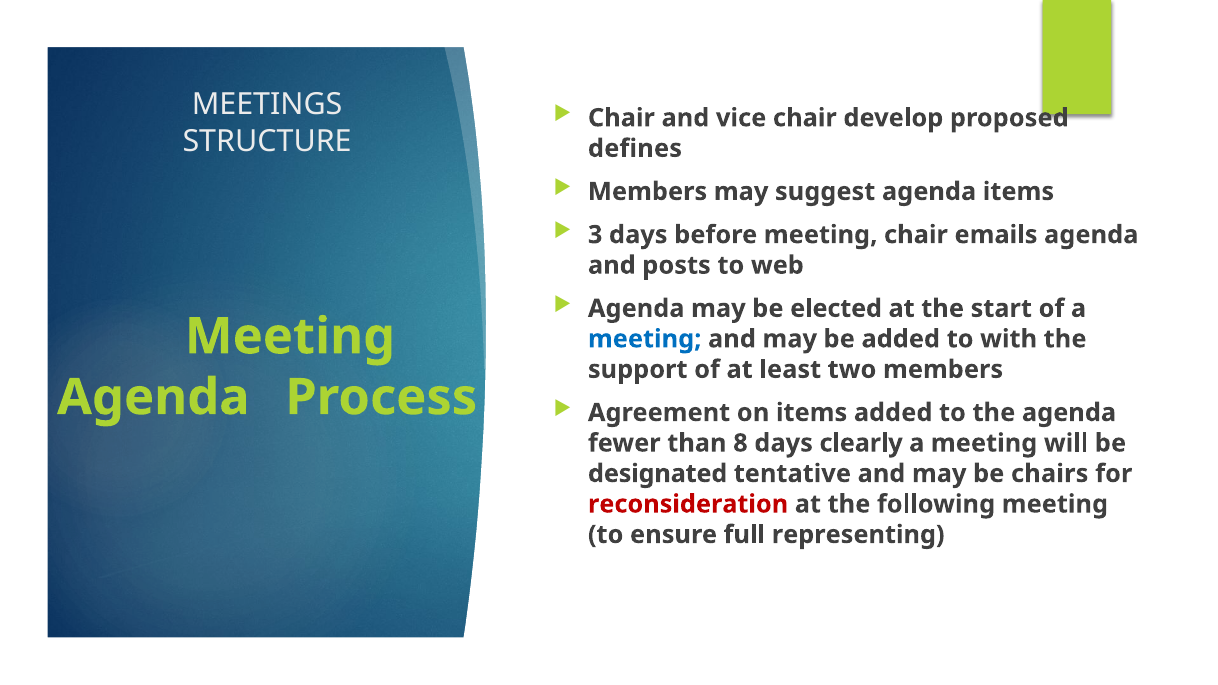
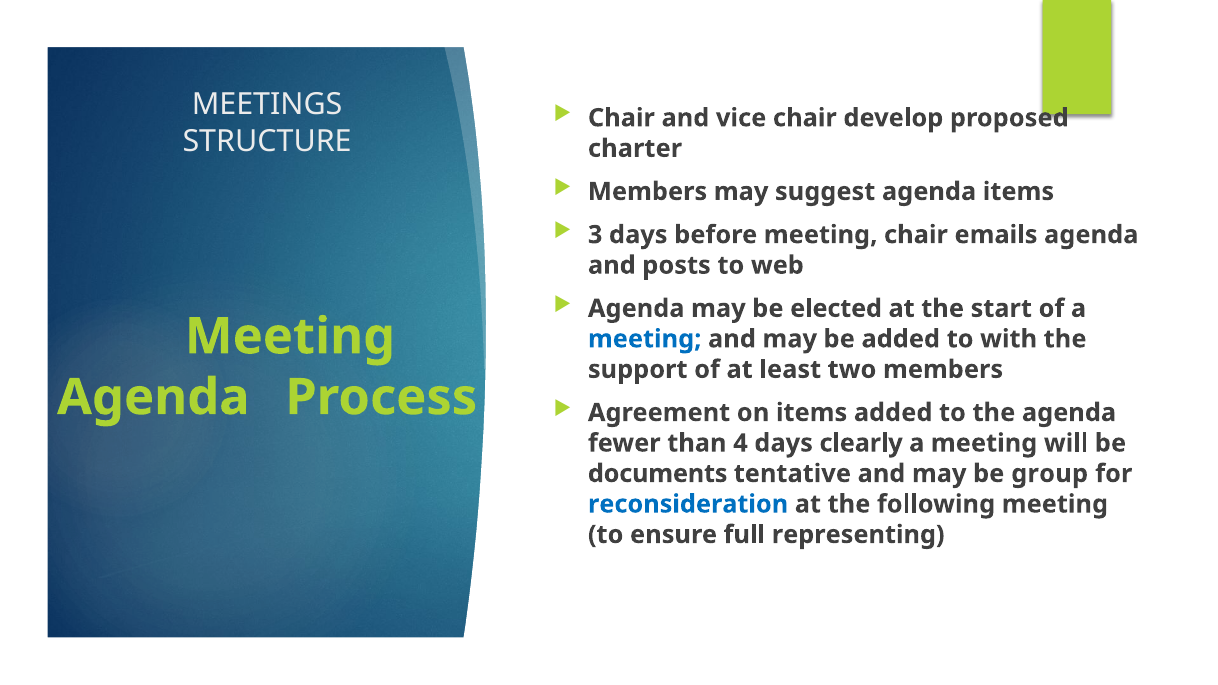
defines: defines -> charter (635, 148)
8: 8 -> 4 (740, 443)
designated: designated -> documents (658, 474)
chairs: chairs -> group (1050, 474)
reconsideration colour: red -> blue (688, 504)
